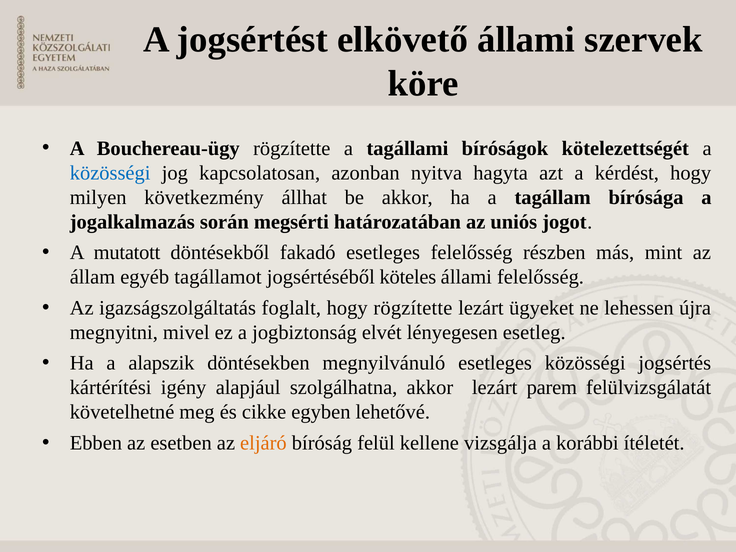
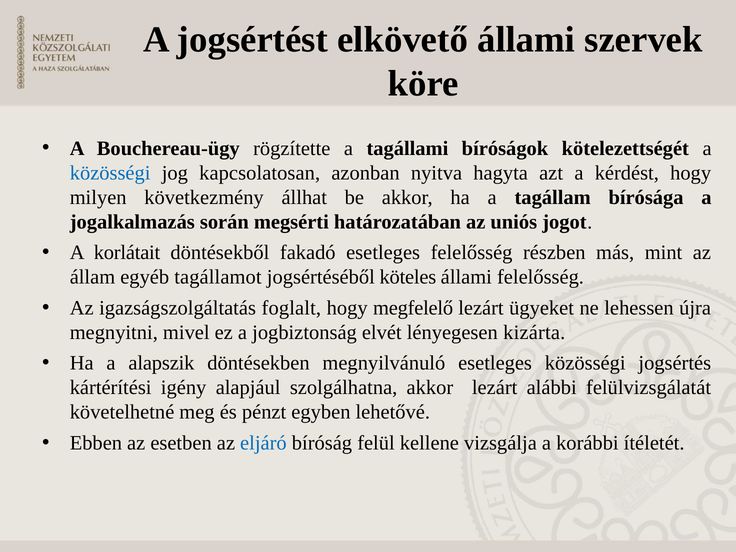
mutatott: mutatott -> korlátait (127, 253)
hogy rögzítette: rögzítette -> megfelelő (413, 308)
esetleg: esetleg -> kizárta (534, 332)
parem: parem -> alábbi (552, 388)
cikke: cikke -> pénzt (264, 412)
eljáró colour: orange -> blue (263, 443)
